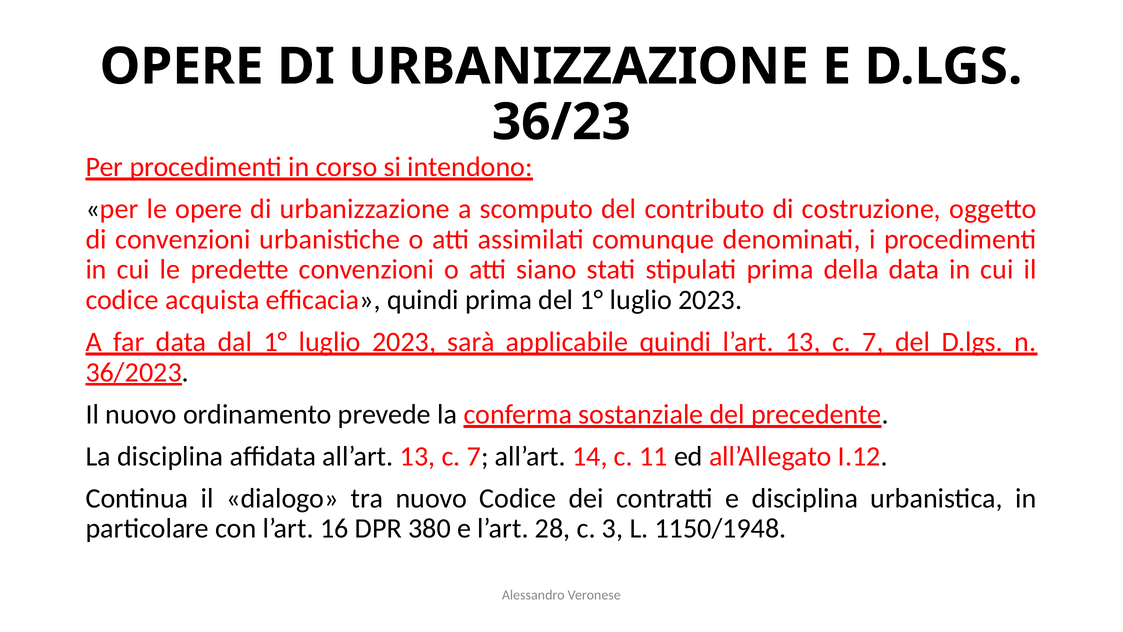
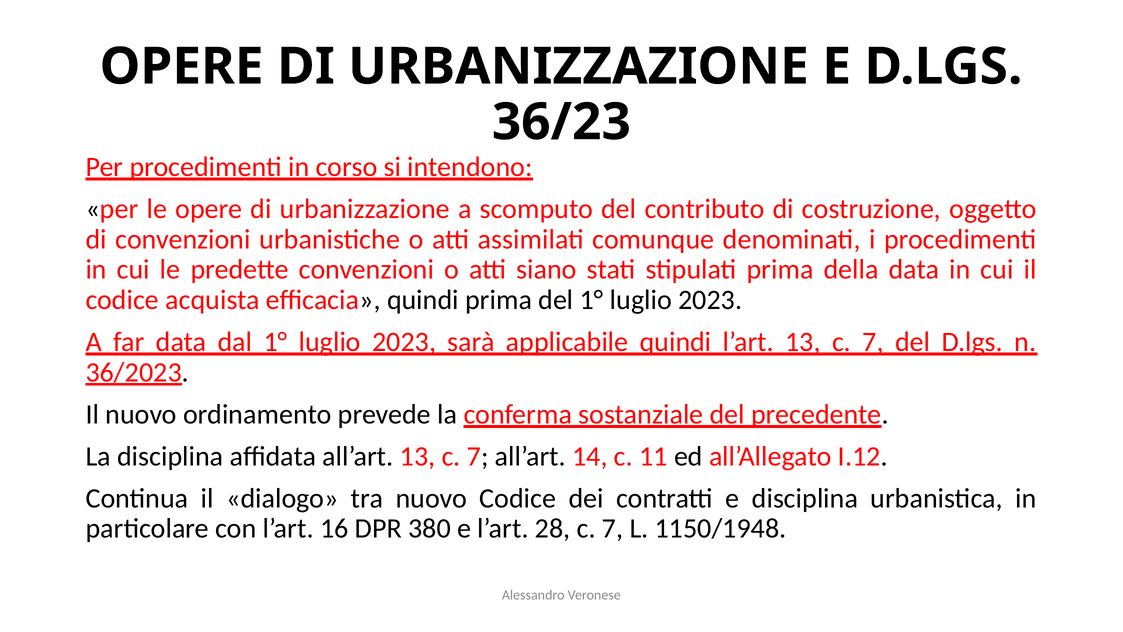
28 c 3: 3 -> 7 (613, 528)
